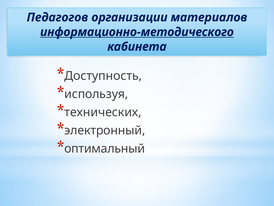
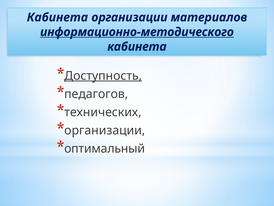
Педагогов: Педагогов -> Кабинета (57, 17)
Доступность underline: none -> present (103, 76)
используя: используя -> педагогов (96, 94)
электронный: электронный -> организации (105, 130)
